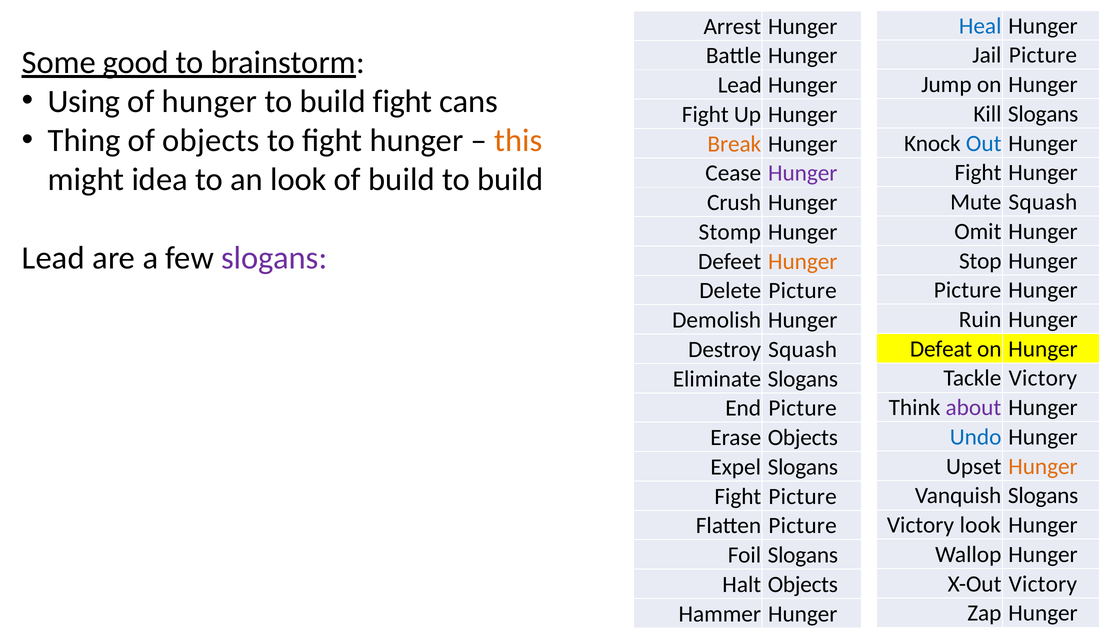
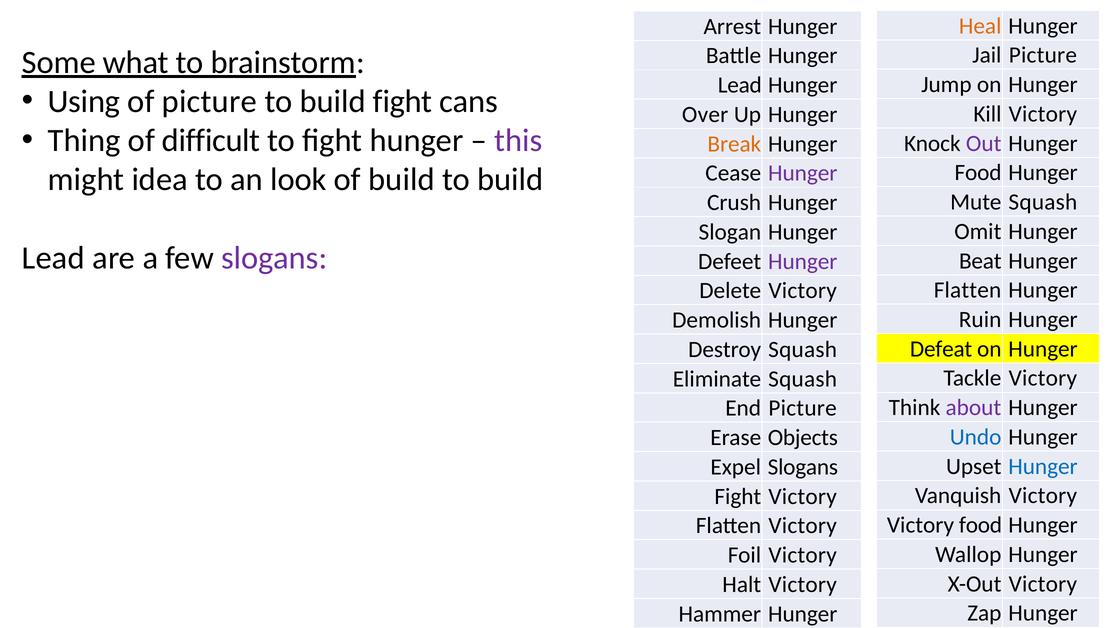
Heal colour: blue -> orange (980, 26)
good: good -> what (136, 62)
of hunger: hunger -> picture (209, 101)
Kill Slogans: Slogans -> Victory (1043, 114)
Fight: Fight -> Over (705, 115)
of objects: objects -> difficult (211, 141)
this colour: orange -> purple (518, 141)
Out colour: blue -> purple (984, 143)
Fight: Fight -> Food (978, 173)
Stomp: Stomp -> Slogan (730, 232)
Stop: Stop -> Beat (980, 261)
Hunger colour: orange -> purple (803, 262)
Picture: Picture -> Flatten (967, 290)
Delete Picture: Picture -> Victory (803, 291)
Eliminate Slogans: Slogans -> Squash (803, 379)
Hunger colour: orange -> blue (1043, 467)
Vanquish Slogans: Slogans -> Victory (1043, 496)
Fight Picture: Picture -> Victory (803, 497)
Victory look: look -> food (980, 525)
Flatten Picture: Picture -> Victory (803, 526)
Foil Slogans: Slogans -> Victory (803, 555)
Halt Objects: Objects -> Victory (803, 585)
